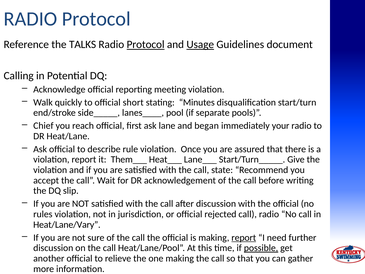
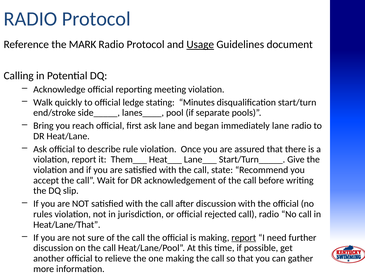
TALKS: TALKS -> MARK (83, 44)
Protocol underline: present -> none (146, 44)
short: short -> ledge (133, 102)
Chief: Chief -> Bring (43, 126)
immediately your: your -> lane (281, 126)
Heat/Lane/Vary: Heat/Lane/Vary -> Heat/Lane/That (67, 224)
possible underline: present -> none (261, 248)
